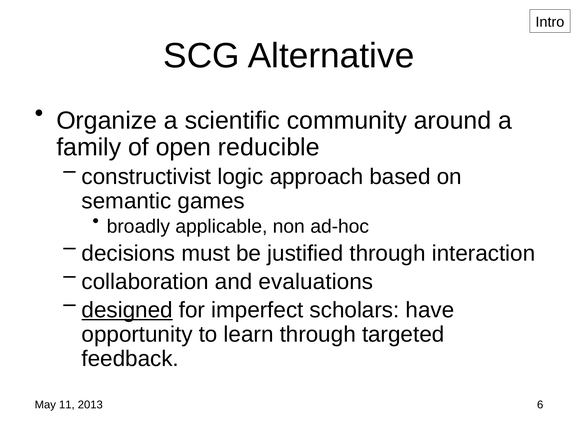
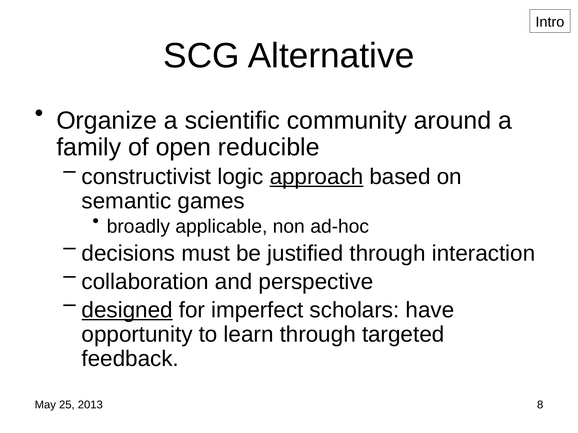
approach underline: none -> present (316, 177)
evaluations: evaluations -> perspective (316, 282)
11: 11 -> 25 (67, 405)
6: 6 -> 8 (540, 405)
